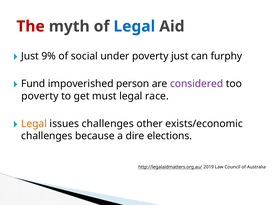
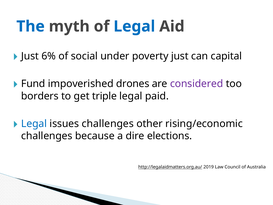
The colour: red -> blue (31, 26)
9%: 9% -> 6% (49, 56)
furphy: furphy -> capital (226, 56)
person: person -> drones (133, 84)
poverty: poverty -> borders (40, 96)
must: must -> triple (104, 96)
race: race -> paid (157, 96)
Legal colour: orange -> blue (34, 124)
exists/economic: exists/economic -> rising/economic (204, 124)
